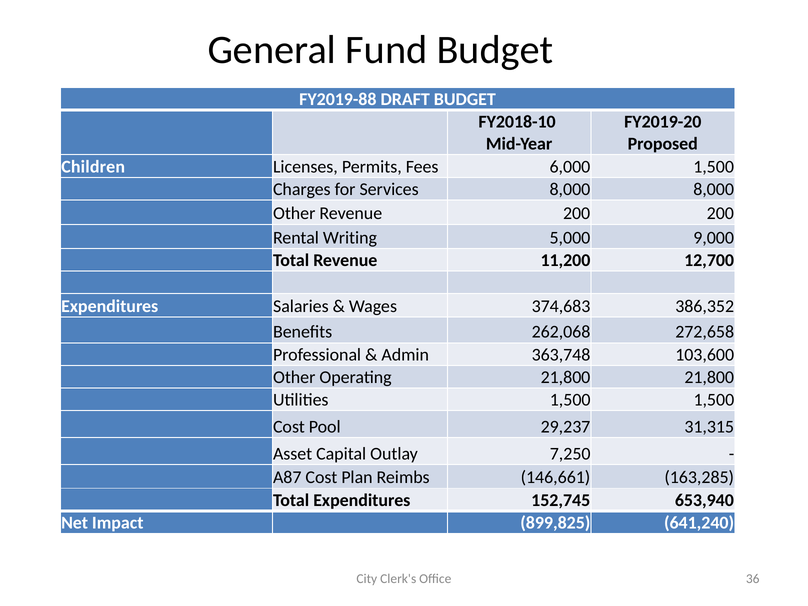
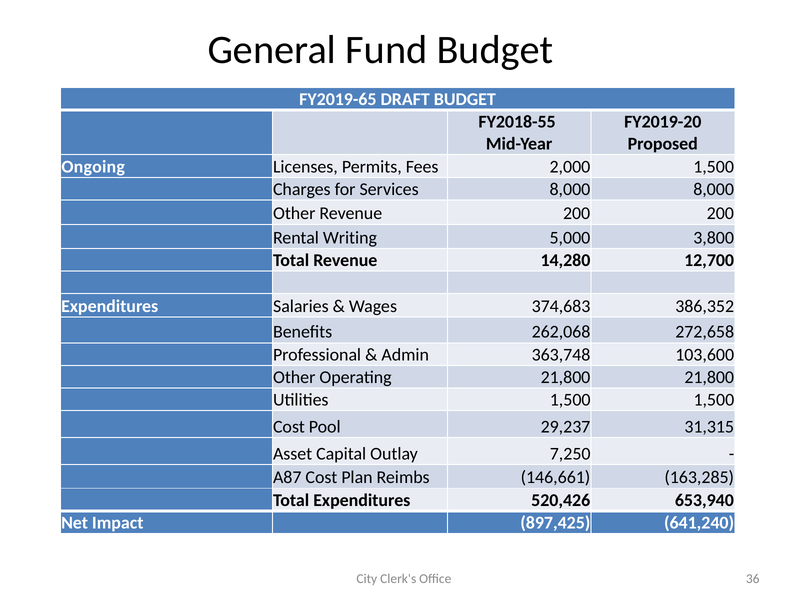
FY2019-88: FY2019-88 -> FY2019-65 (338, 99)
FY2018-10: FY2018-10 -> FY2018-55 (517, 122)
Children: Children -> Ongoing (93, 167)
6,000: 6,000 -> 2,000 (570, 167)
9,000: 9,000 -> 3,800 (714, 238)
11,200: 11,200 -> 14,280 (565, 260)
152,745: 152,745 -> 520,426 (561, 500)
899,825: 899,825 -> 897,425 (555, 523)
